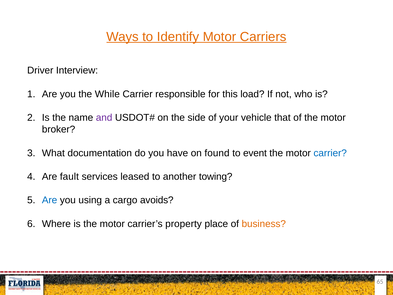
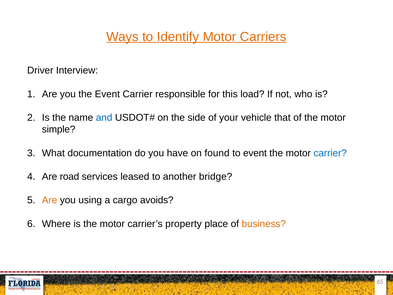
the While: While -> Event (107, 94)
and colour: purple -> blue (104, 118)
broker: broker -> simple (59, 129)
fault: fault -> road (69, 177)
towing: towing -> bridge (216, 177)
Are colour: blue -> orange (50, 200)
